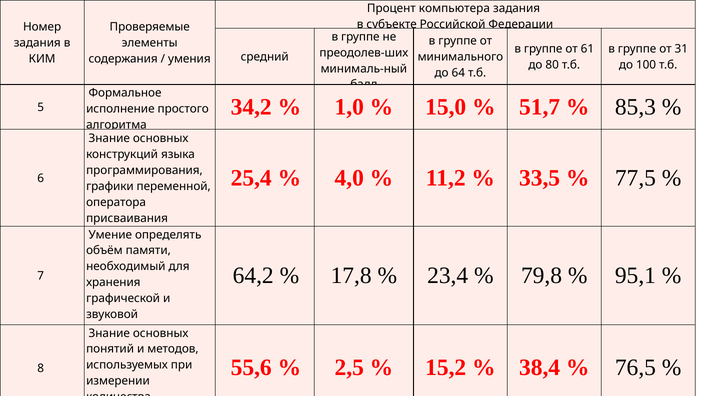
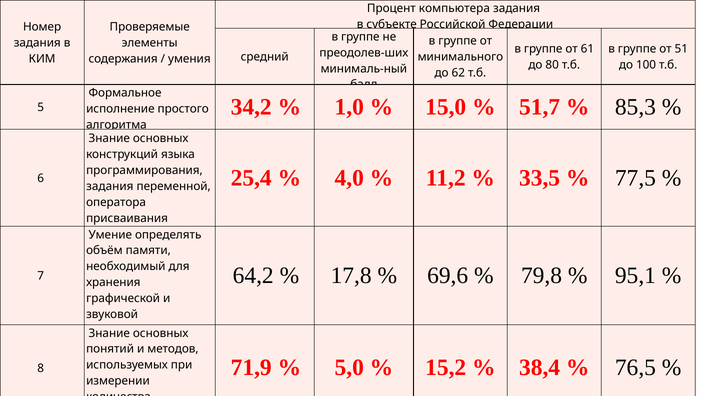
31: 31 -> 51 (681, 49)
64: 64 -> 62 (458, 73)
графики: графики -> задания (110, 186)
23,4: 23,4 -> 69,6 (448, 276)
55,6: 55,6 -> 71,9 (251, 368)
2,5: 2,5 -> 5,0 (349, 368)
